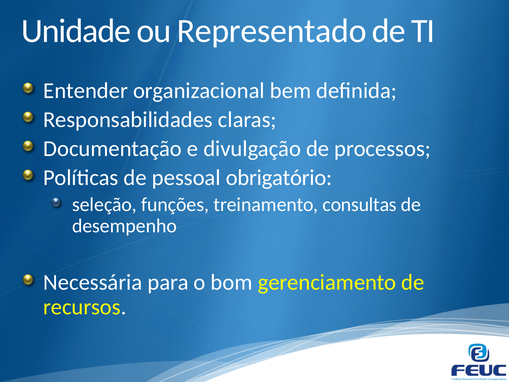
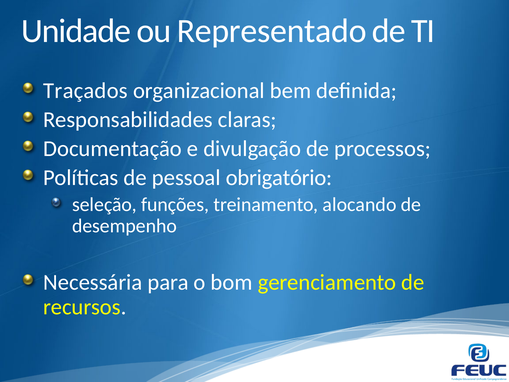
Entender: Entender -> Traçados (86, 91)
consultas: consultas -> alocando (360, 205)
